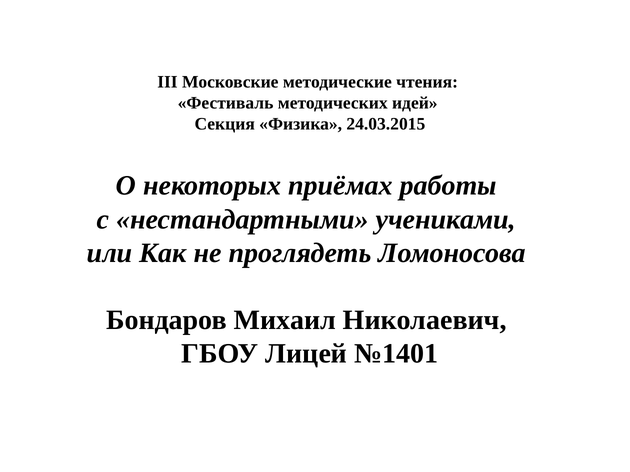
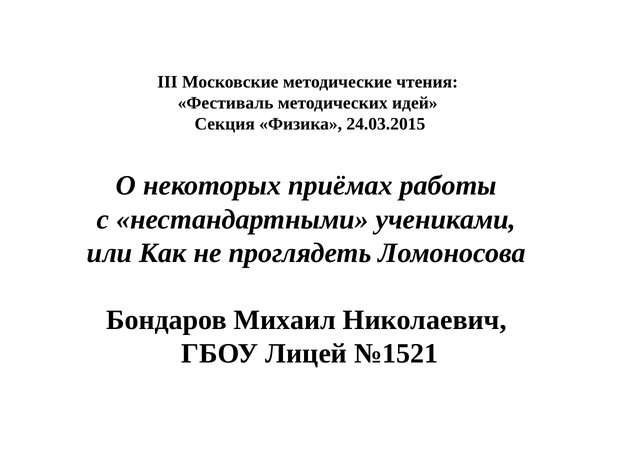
№1401: №1401 -> №1521 (396, 354)
